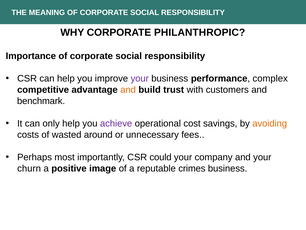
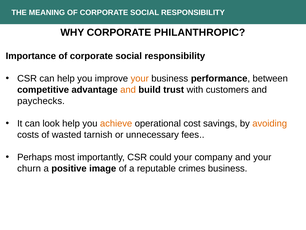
your colour: purple -> orange (140, 78)
complex: complex -> between (270, 78)
benchmark: benchmark -> paychecks (41, 101)
only: only -> look (51, 123)
achieve colour: purple -> orange (116, 123)
around: around -> tarnish (98, 134)
